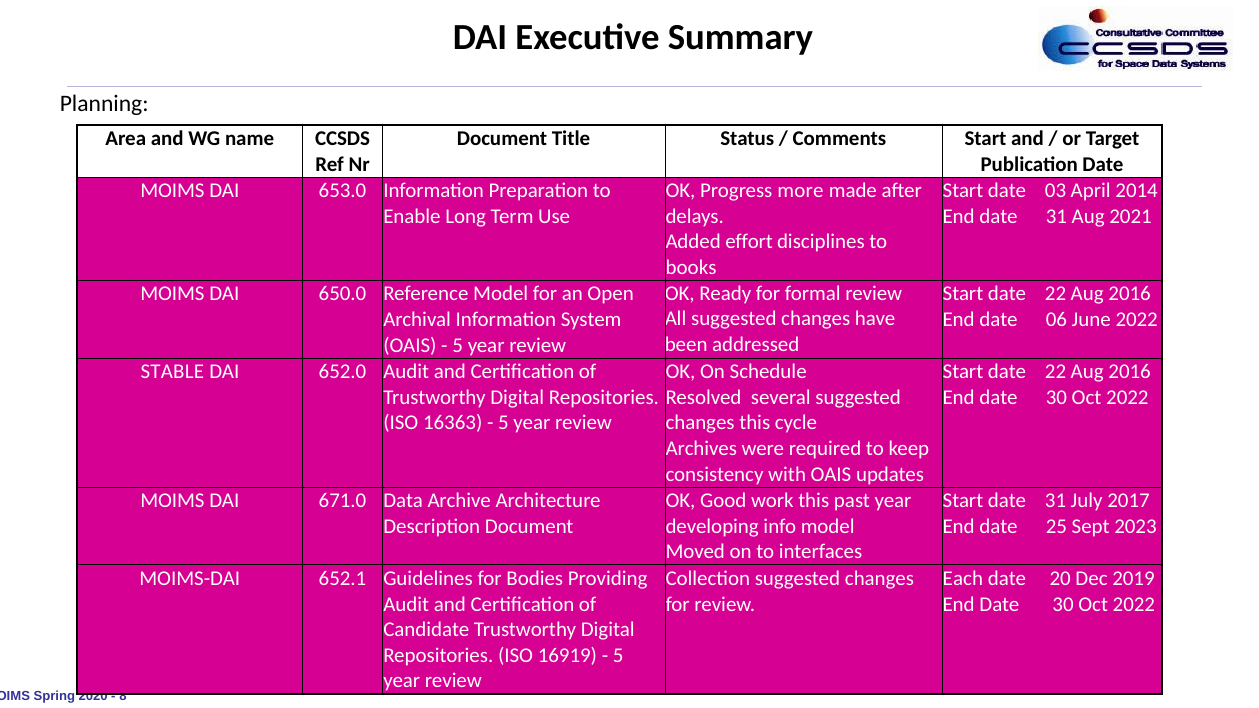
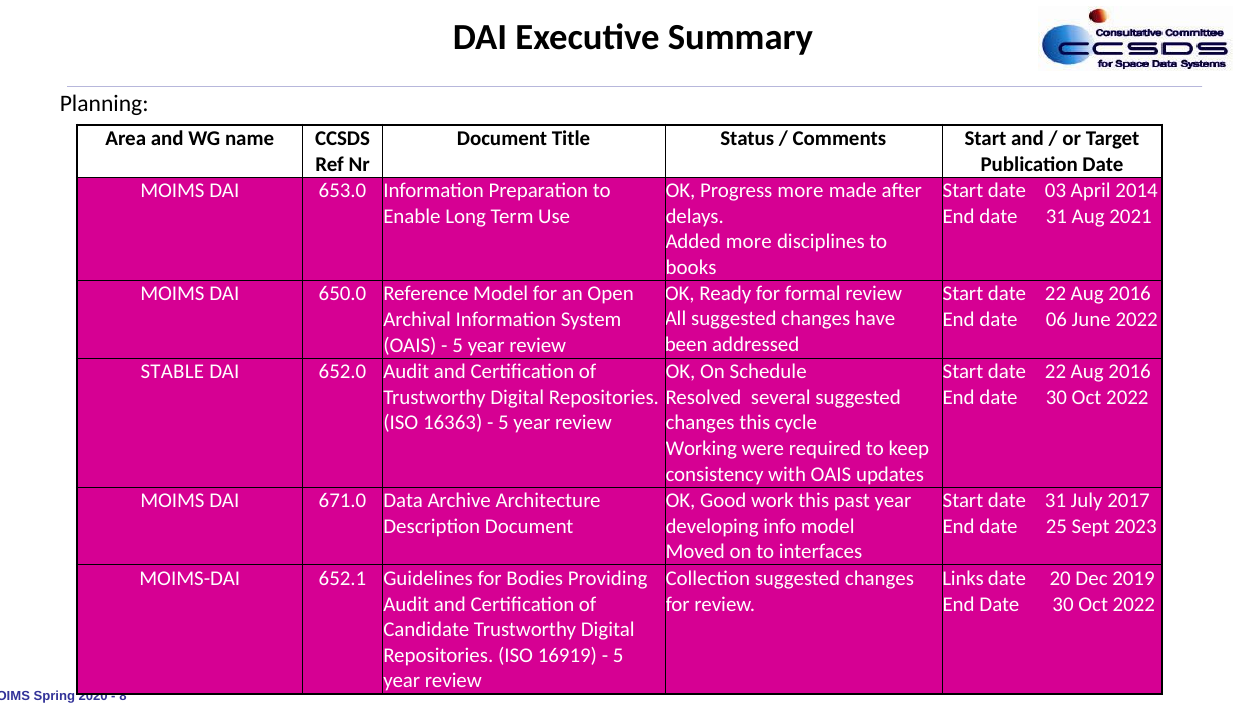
Added effort: effort -> more (749, 242)
Archives: Archives -> Working (701, 449)
Each: Each -> Links (963, 579)
